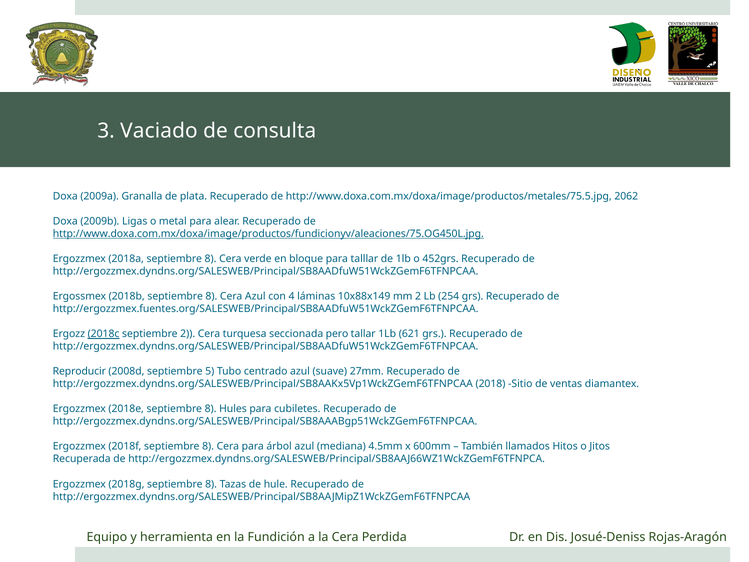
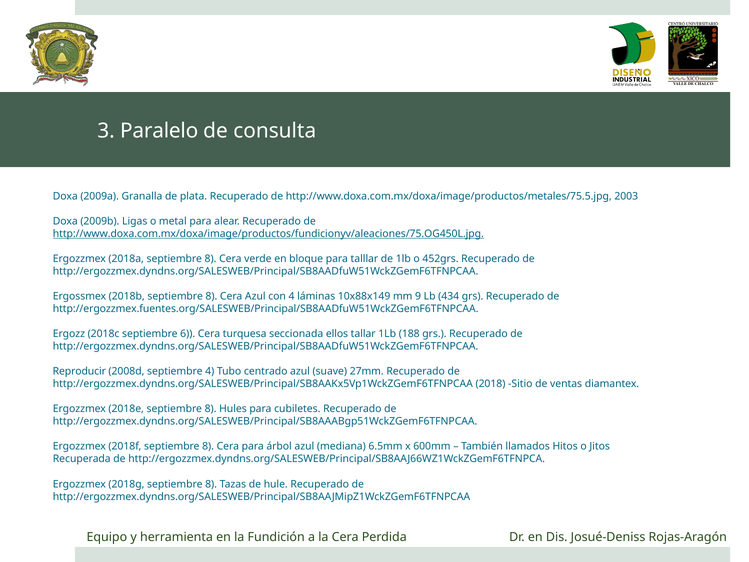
Vaciado: Vaciado -> Paralelo (159, 131)
2062: 2062 -> 2003 (626, 196)
mm 2: 2 -> 9 (418, 296)
254: 254 -> 434 (449, 296)
2018c underline: present -> none (104, 334)
septiembre 2: 2 -> 6 (188, 334)
pero: pero -> ellos (337, 334)
621: 621 -> 188 (409, 334)
septiembre 5: 5 -> 4 (210, 371)
4.5mm: 4.5mm -> 6.5mm (386, 446)
